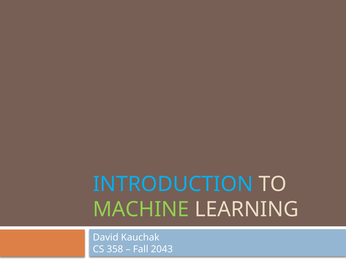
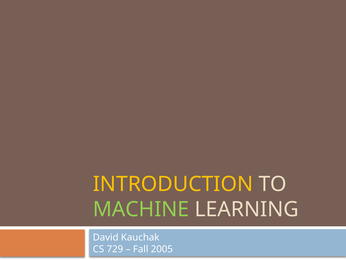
INTRODUCTION colour: light blue -> yellow (173, 184)
358: 358 -> 729 (115, 249)
2043: 2043 -> 2005 (162, 249)
